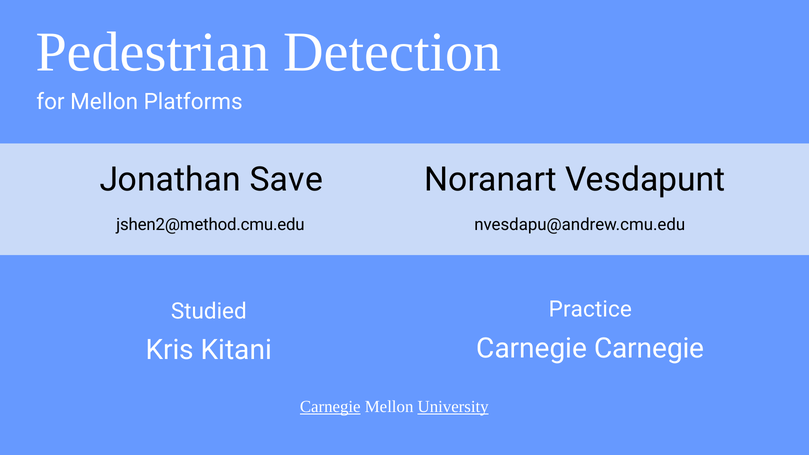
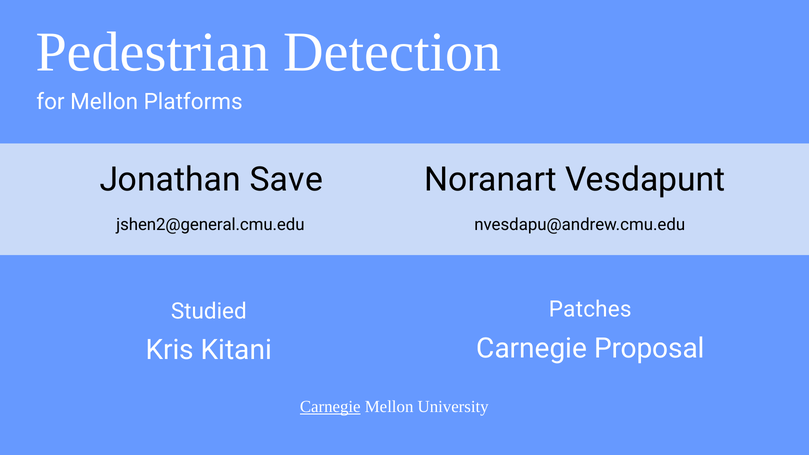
jshen2@method.cmu.edu: jshen2@method.cmu.edu -> jshen2@general.cmu.edu (210, 225)
Practice: Practice -> Patches (590, 310)
Carnegie Carnegie: Carnegie -> Proposal (649, 348)
University underline: present -> none (453, 407)
